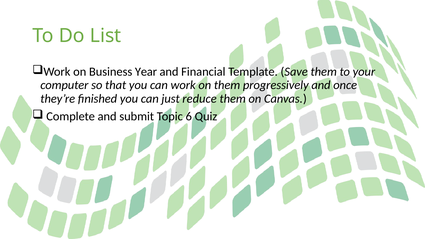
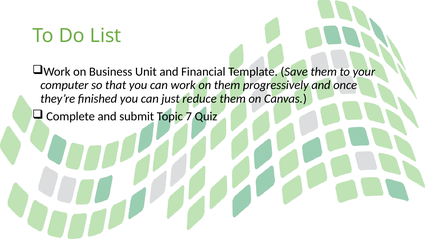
Year: Year -> Unit (146, 72)
6: 6 -> 7 (189, 116)
